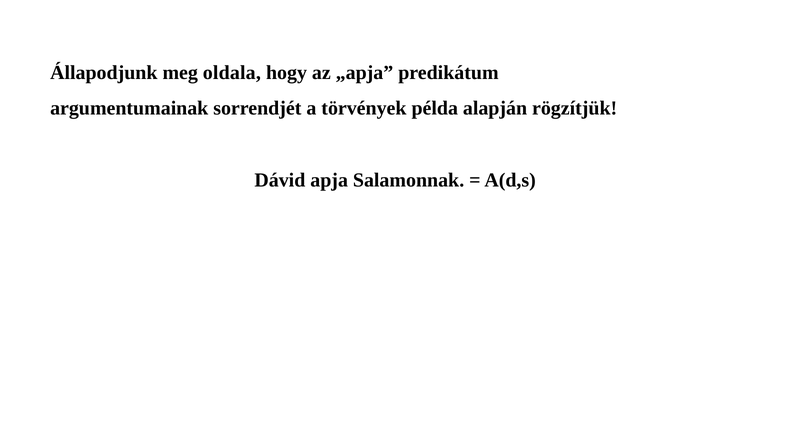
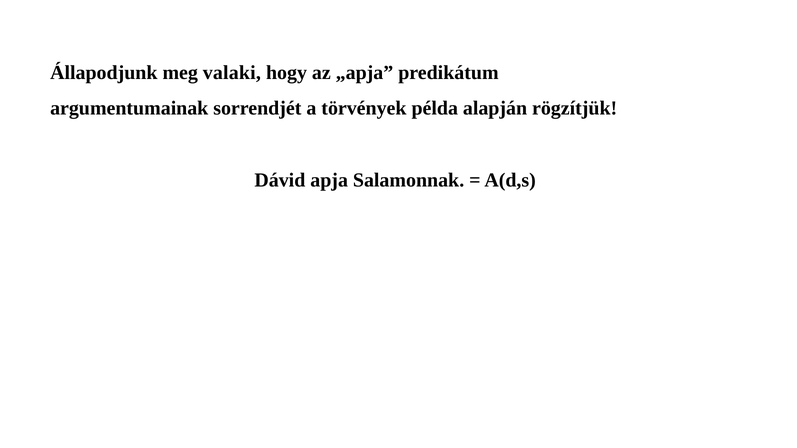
oldala: oldala -> valaki (232, 72)
